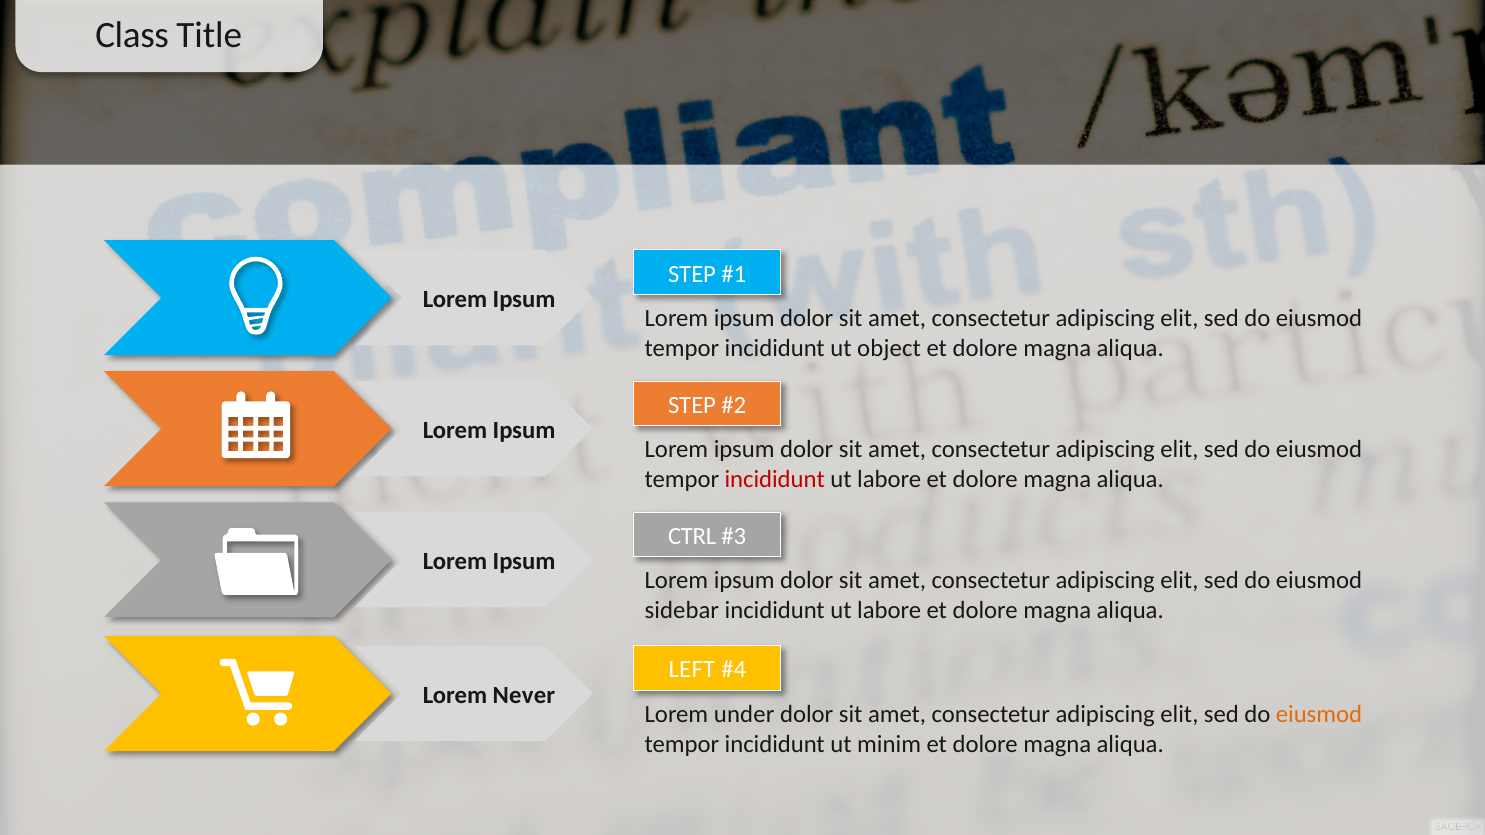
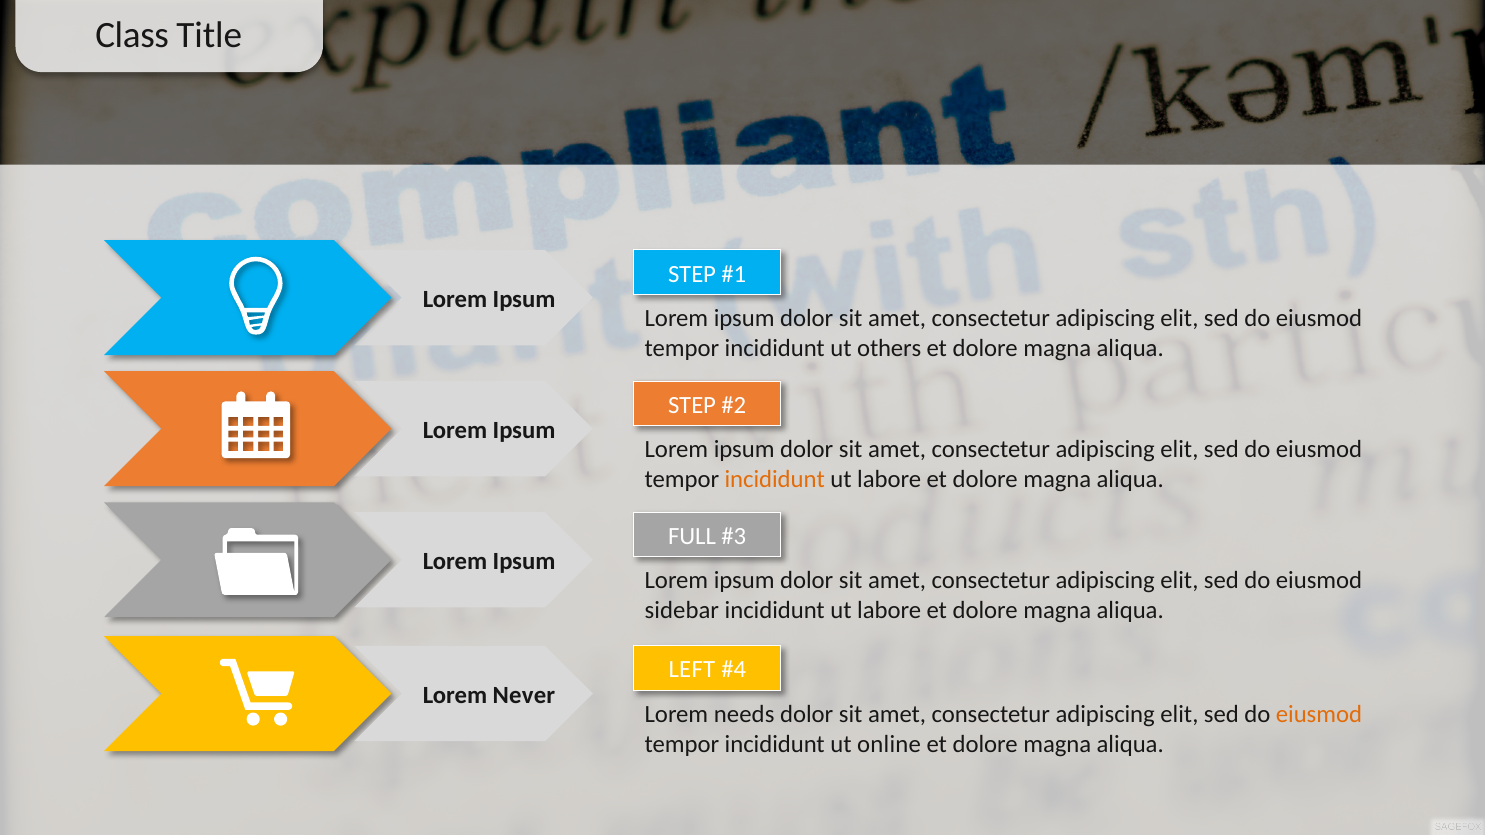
object: object -> others (889, 348)
incididunt colour: red -> orange (775, 479)
CTRL: CTRL -> FULL (692, 536)
under: under -> needs (744, 715)
minim: minim -> online (889, 744)
